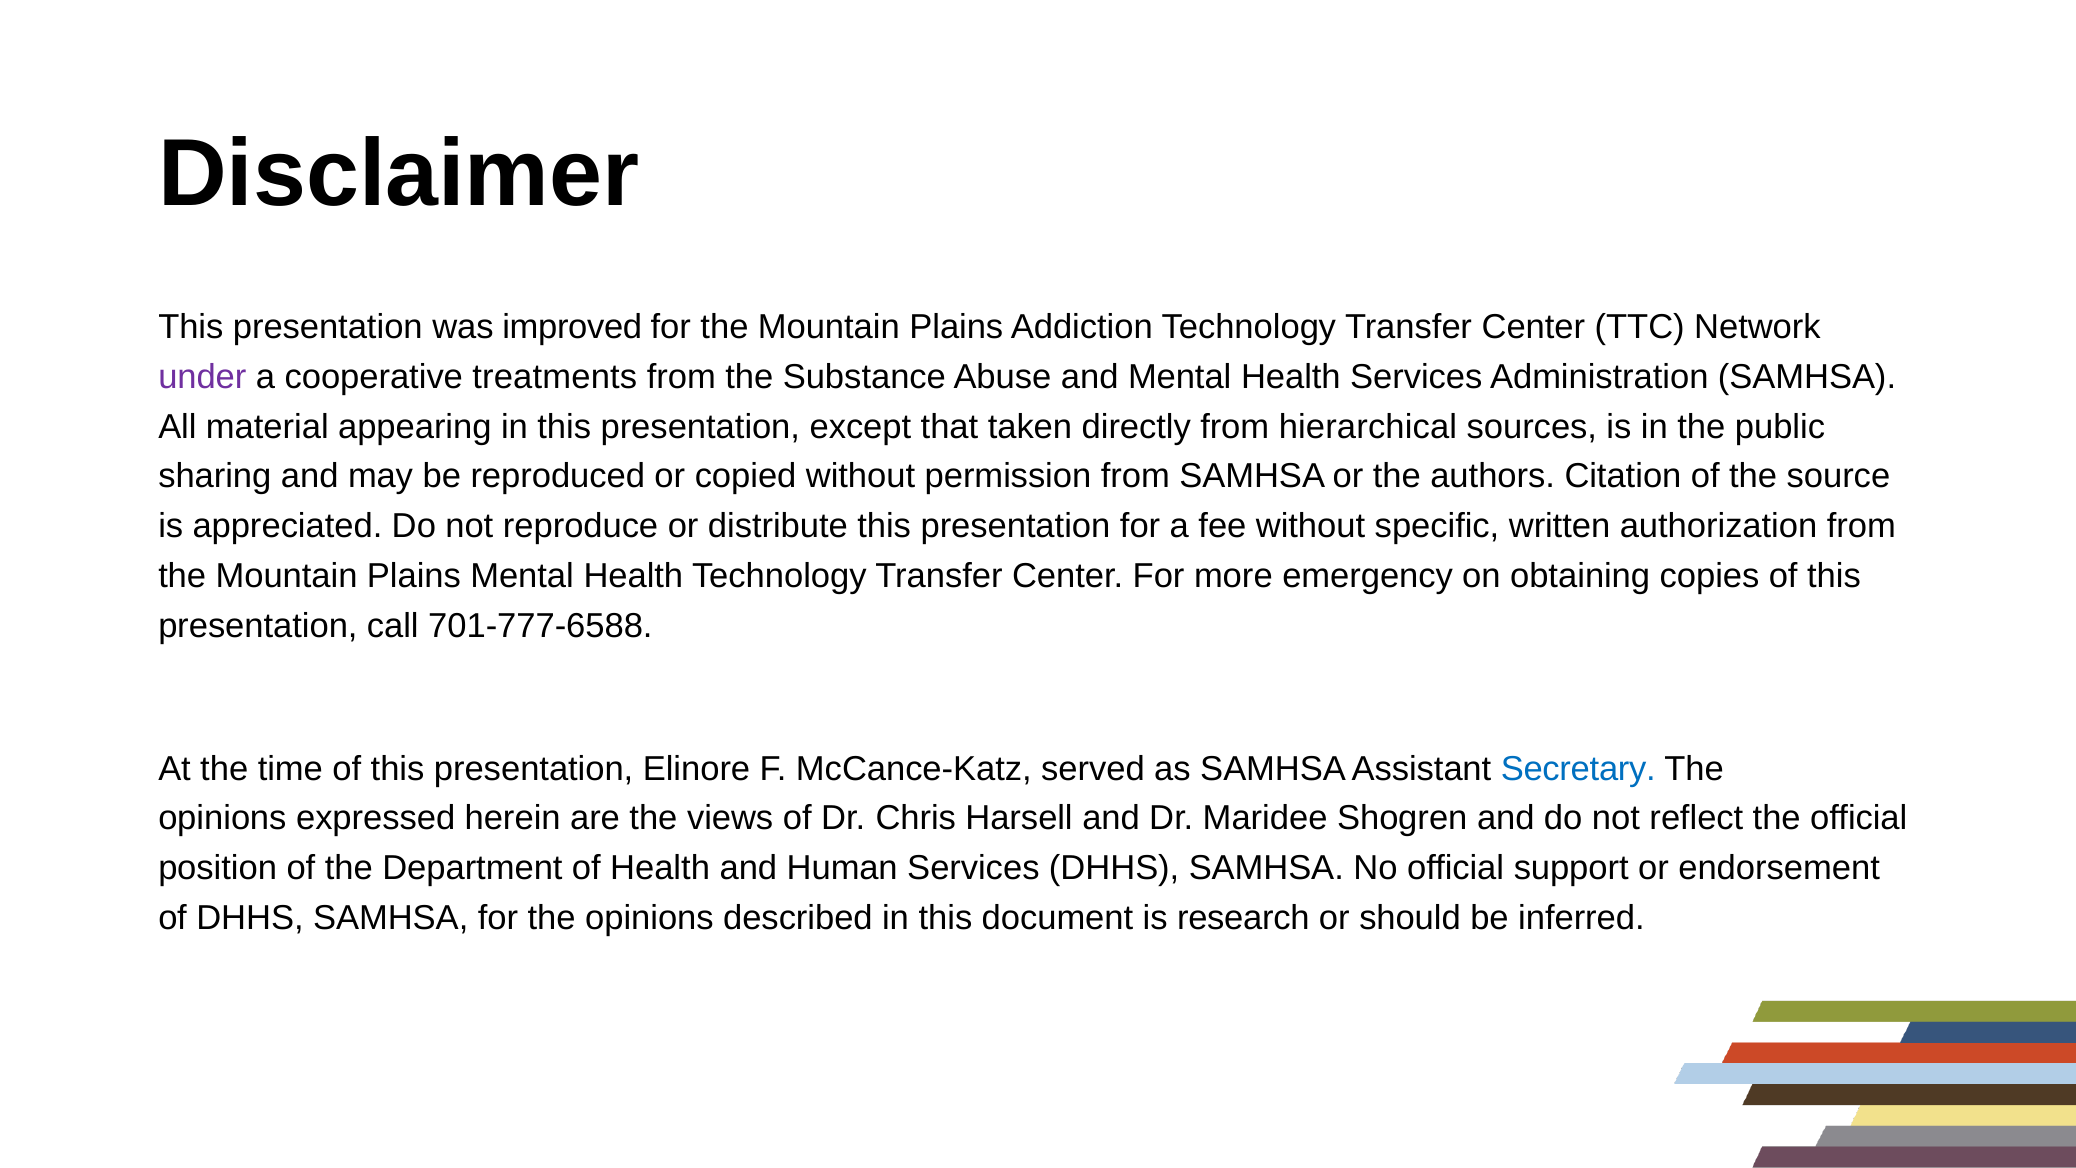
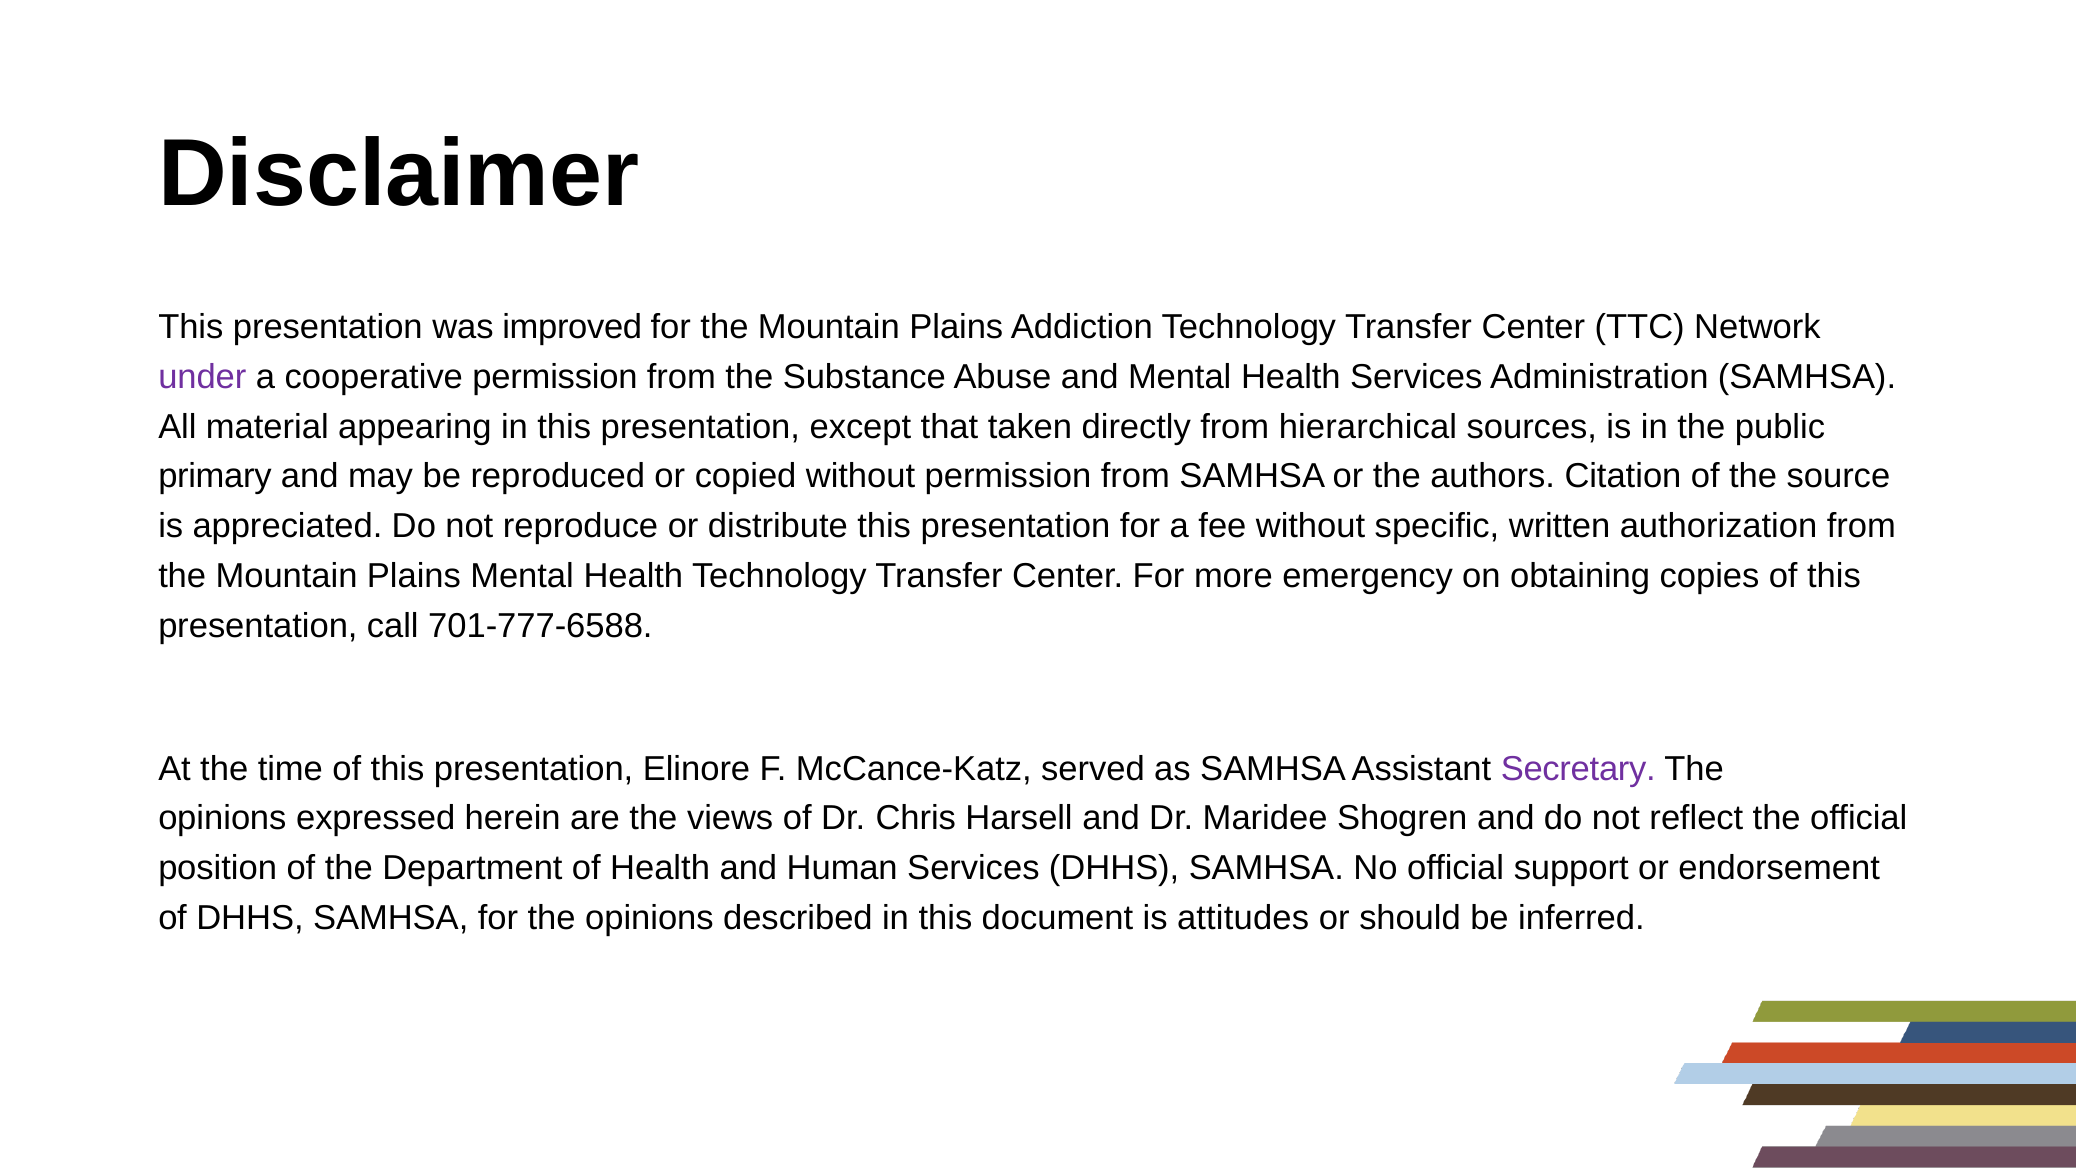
cooperative treatments: treatments -> permission (555, 377)
sharing: sharing -> primary (215, 476)
Secretary colour: blue -> purple (1578, 769)
research: research -> attitudes (1243, 918)
